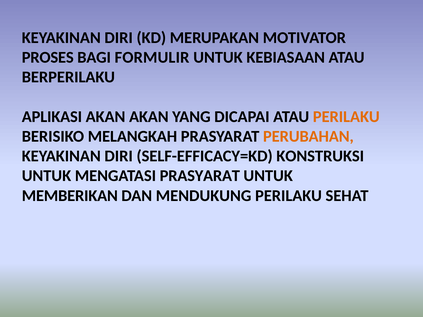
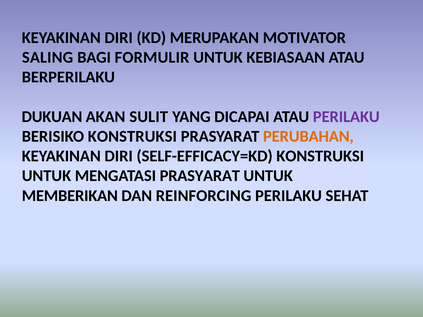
PROSES: PROSES -> SALING (48, 58)
APLIKASI: APLIKASI -> DUKUAN (52, 117)
AKAN AKAN: AKAN -> SULIT (149, 117)
PERILAKU colour: orange -> purple (346, 117)
BERISIKO MELANGKAH: MELANGKAH -> KONSTRUKSI (132, 137)
MENDUKUNG: MENDUKUNG -> REINFORCING (204, 196)
